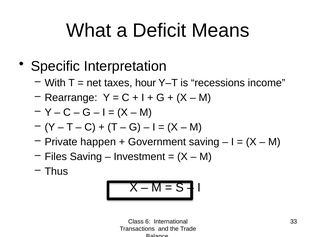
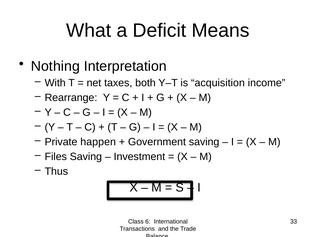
Specific: Specific -> Nothing (55, 66)
hour: hour -> both (145, 83)
recessions: recessions -> acquisition (218, 83)
